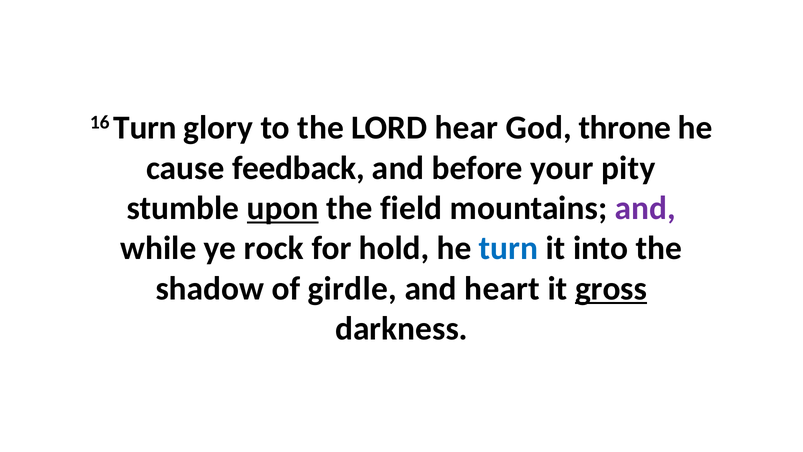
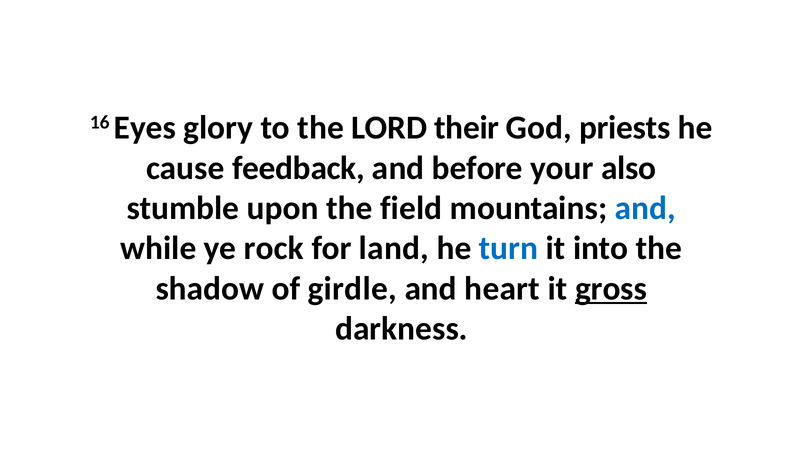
16 Turn: Turn -> Eyes (145, 128)
hear: hear -> their (467, 128)
throne: throne -> priests (625, 128)
pity: pity -> also (629, 168)
upon underline: present -> none (283, 208)
and colour: purple -> blue (645, 208)
hold: hold -> land (394, 248)
